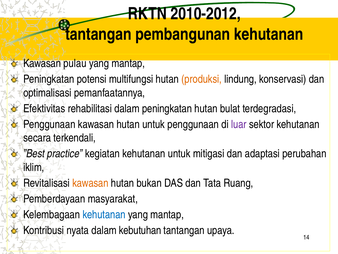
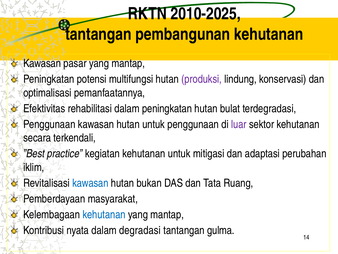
2010-2012: 2010-2012 -> 2010-2025 (206, 14)
pulau: pulau -> pasar (75, 63)
produksi colour: orange -> purple (202, 79)
kawasan colour: orange -> blue (90, 183)
kebutuhan: kebutuhan -> degradasi (140, 230)
upaya: upaya -> gulma (221, 230)
